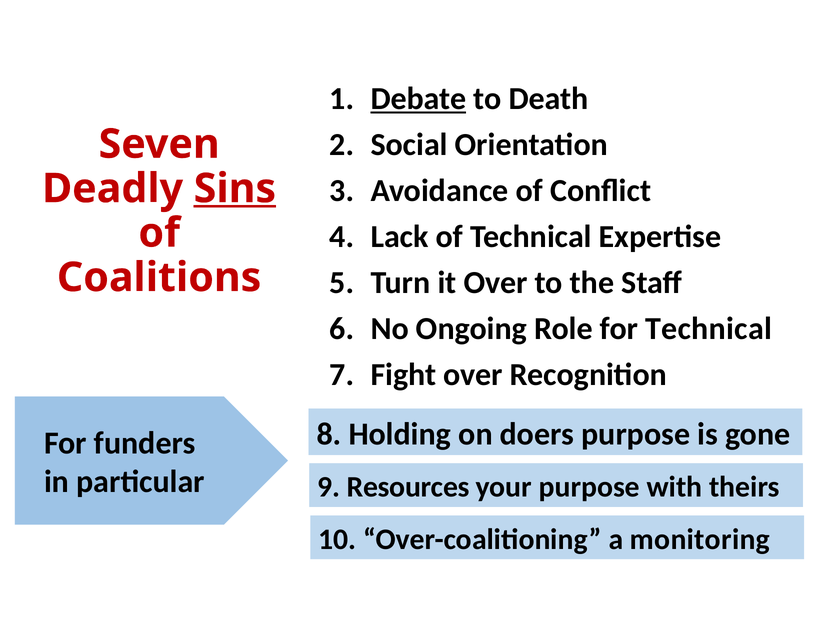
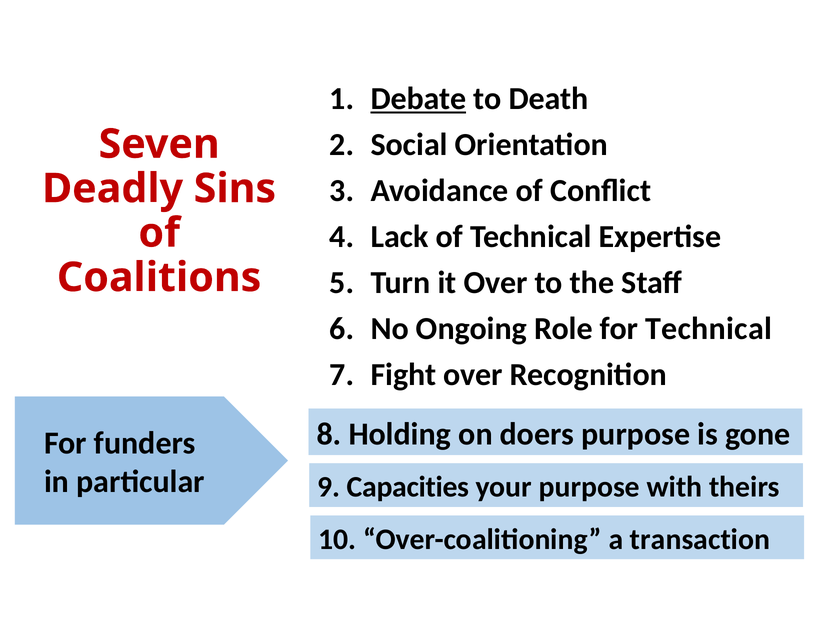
Sins underline: present -> none (235, 189)
Resources: Resources -> Capacities (408, 487)
monitoring: monitoring -> transaction (700, 540)
